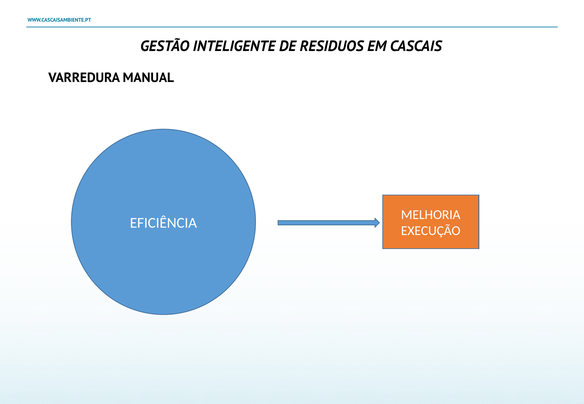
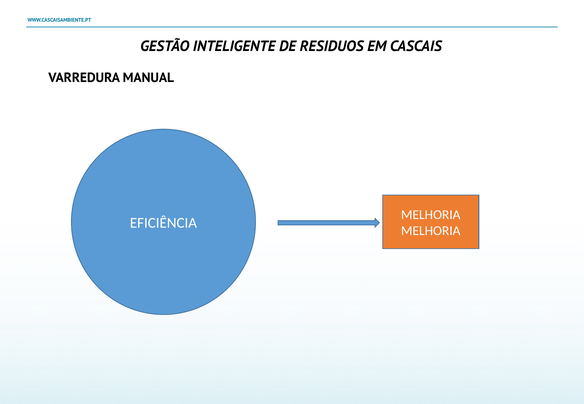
EXECUÇÃO: EXECUÇÃO -> MELHORIA (431, 231)
